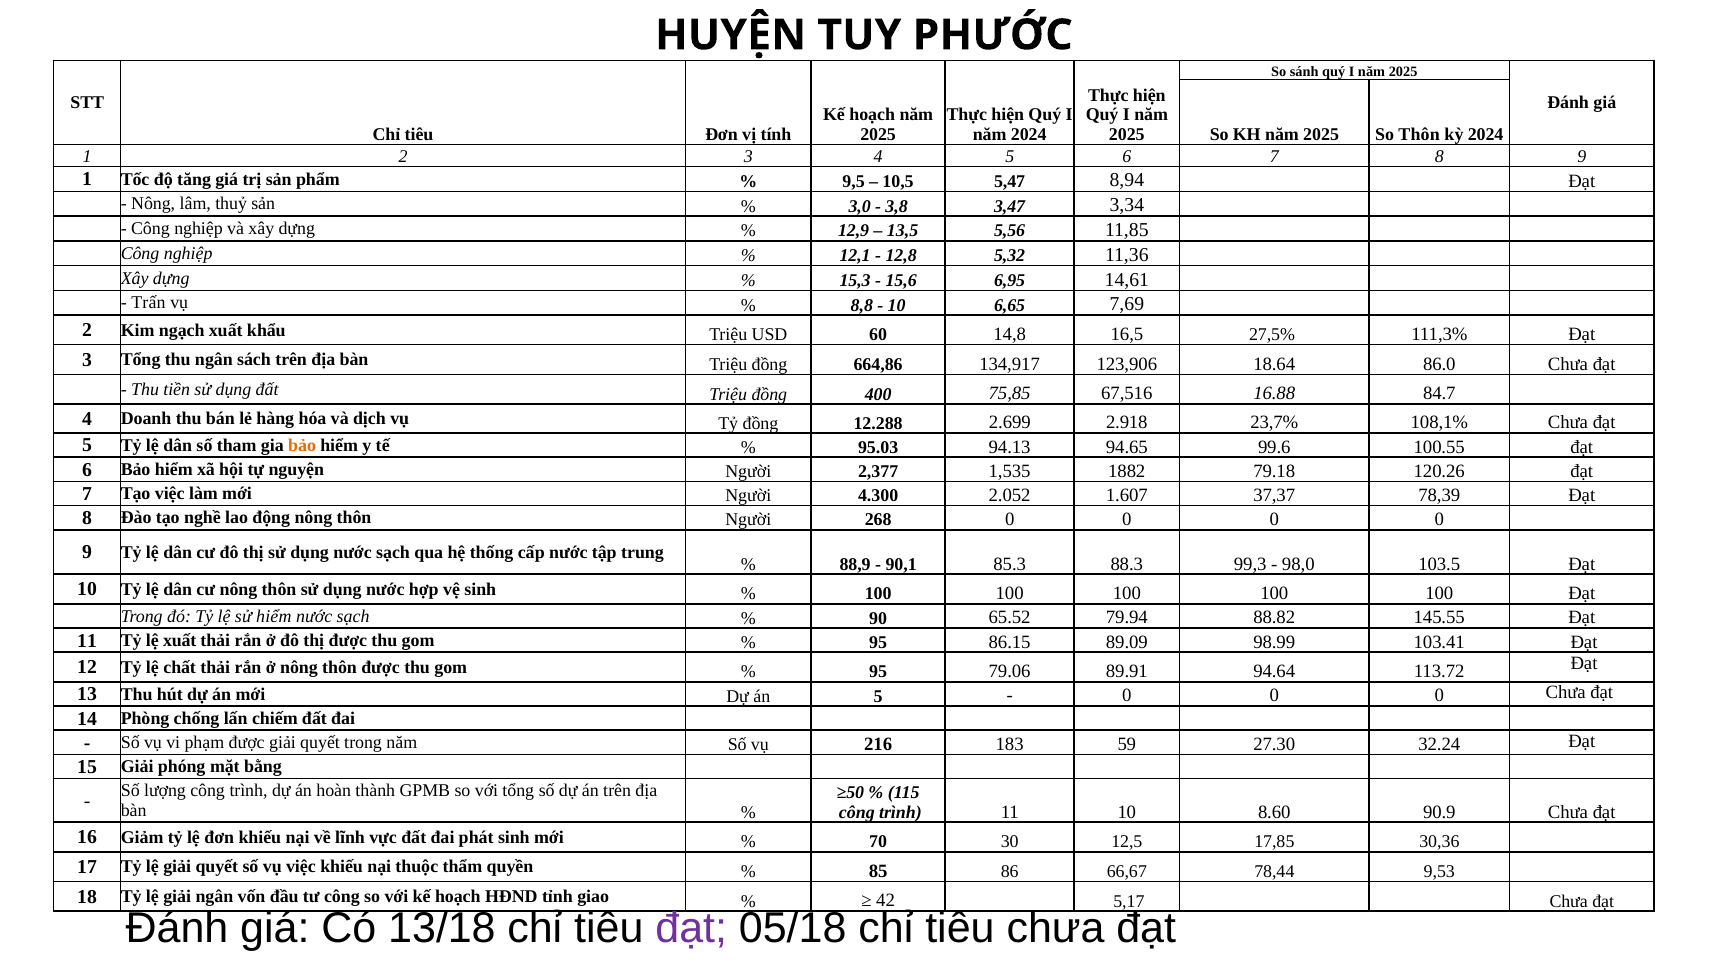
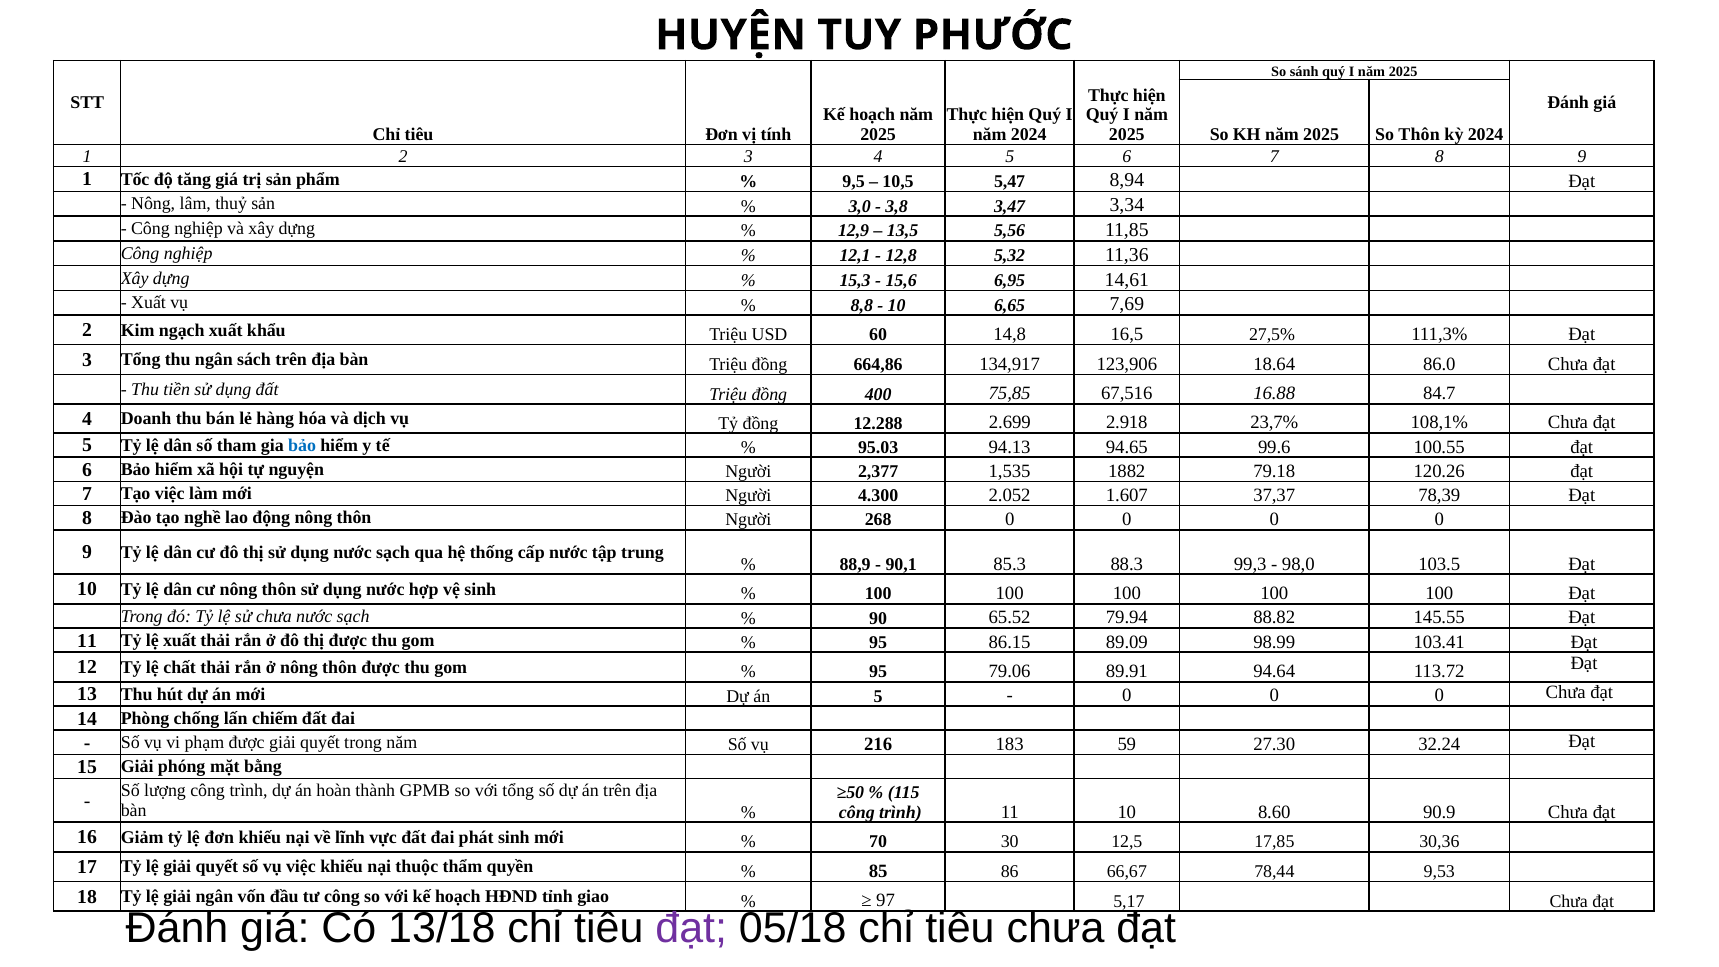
Trấn: Trấn -> Xuất (149, 303)
bảo colour: orange -> blue (302, 445)
sử hiểm: hiểm -> chưa (274, 616)
42: 42 -> 97 (886, 901)
